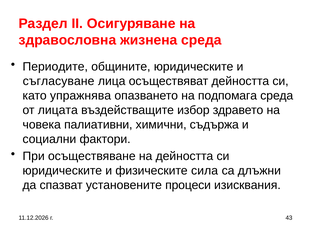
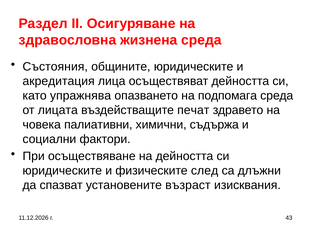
Периодите: Периодите -> Състояния (55, 67)
съгласуване: съгласуване -> акредитация (59, 81)
избор: избор -> печат (193, 110)
сила: сила -> след (205, 171)
процеси: процеси -> възраст (188, 185)
